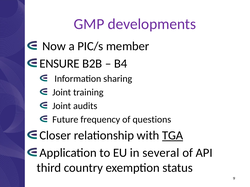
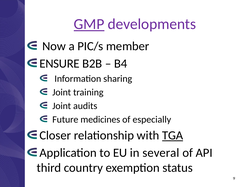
GMP underline: none -> present (89, 24)
frequency: frequency -> medicines (100, 120)
questions: questions -> especially (152, 120)
